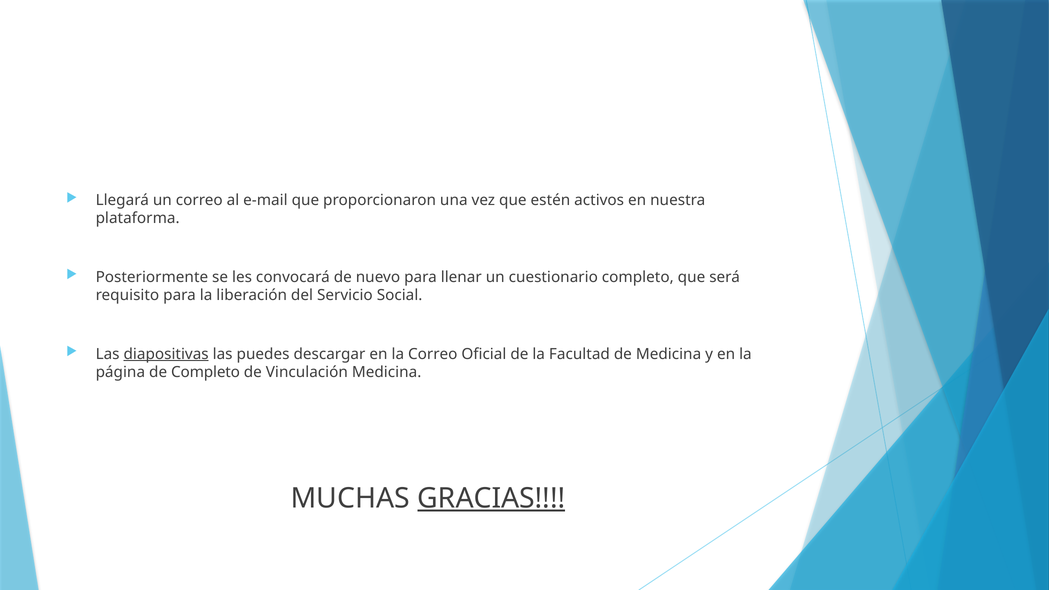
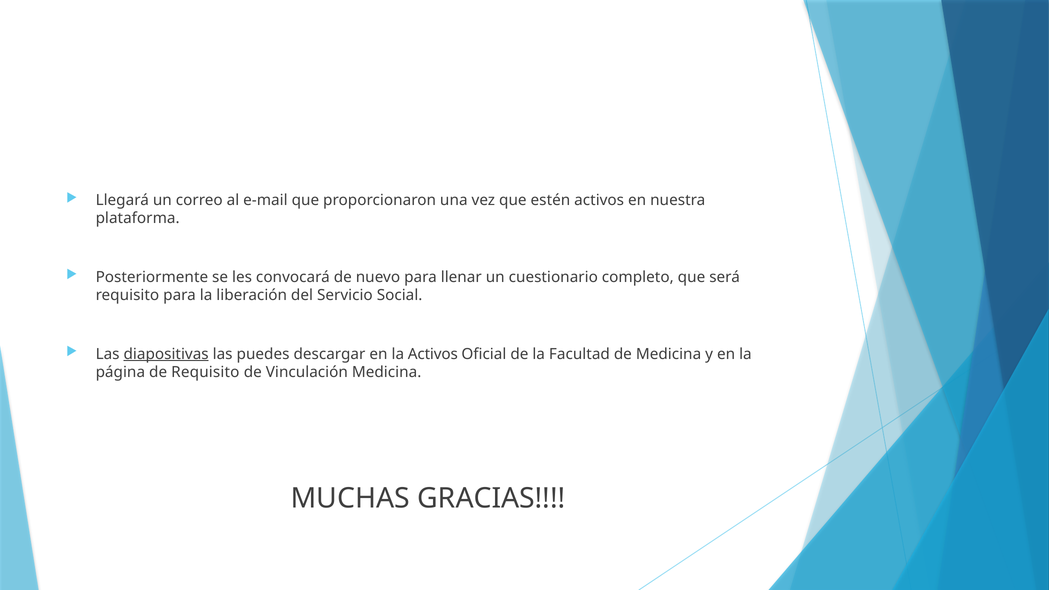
la Correo: Correo -> Activos (433, 354)
de Completo: Completo -> Requisito (205, 372)
GRACIAS underline: present -> none (491, 498)
